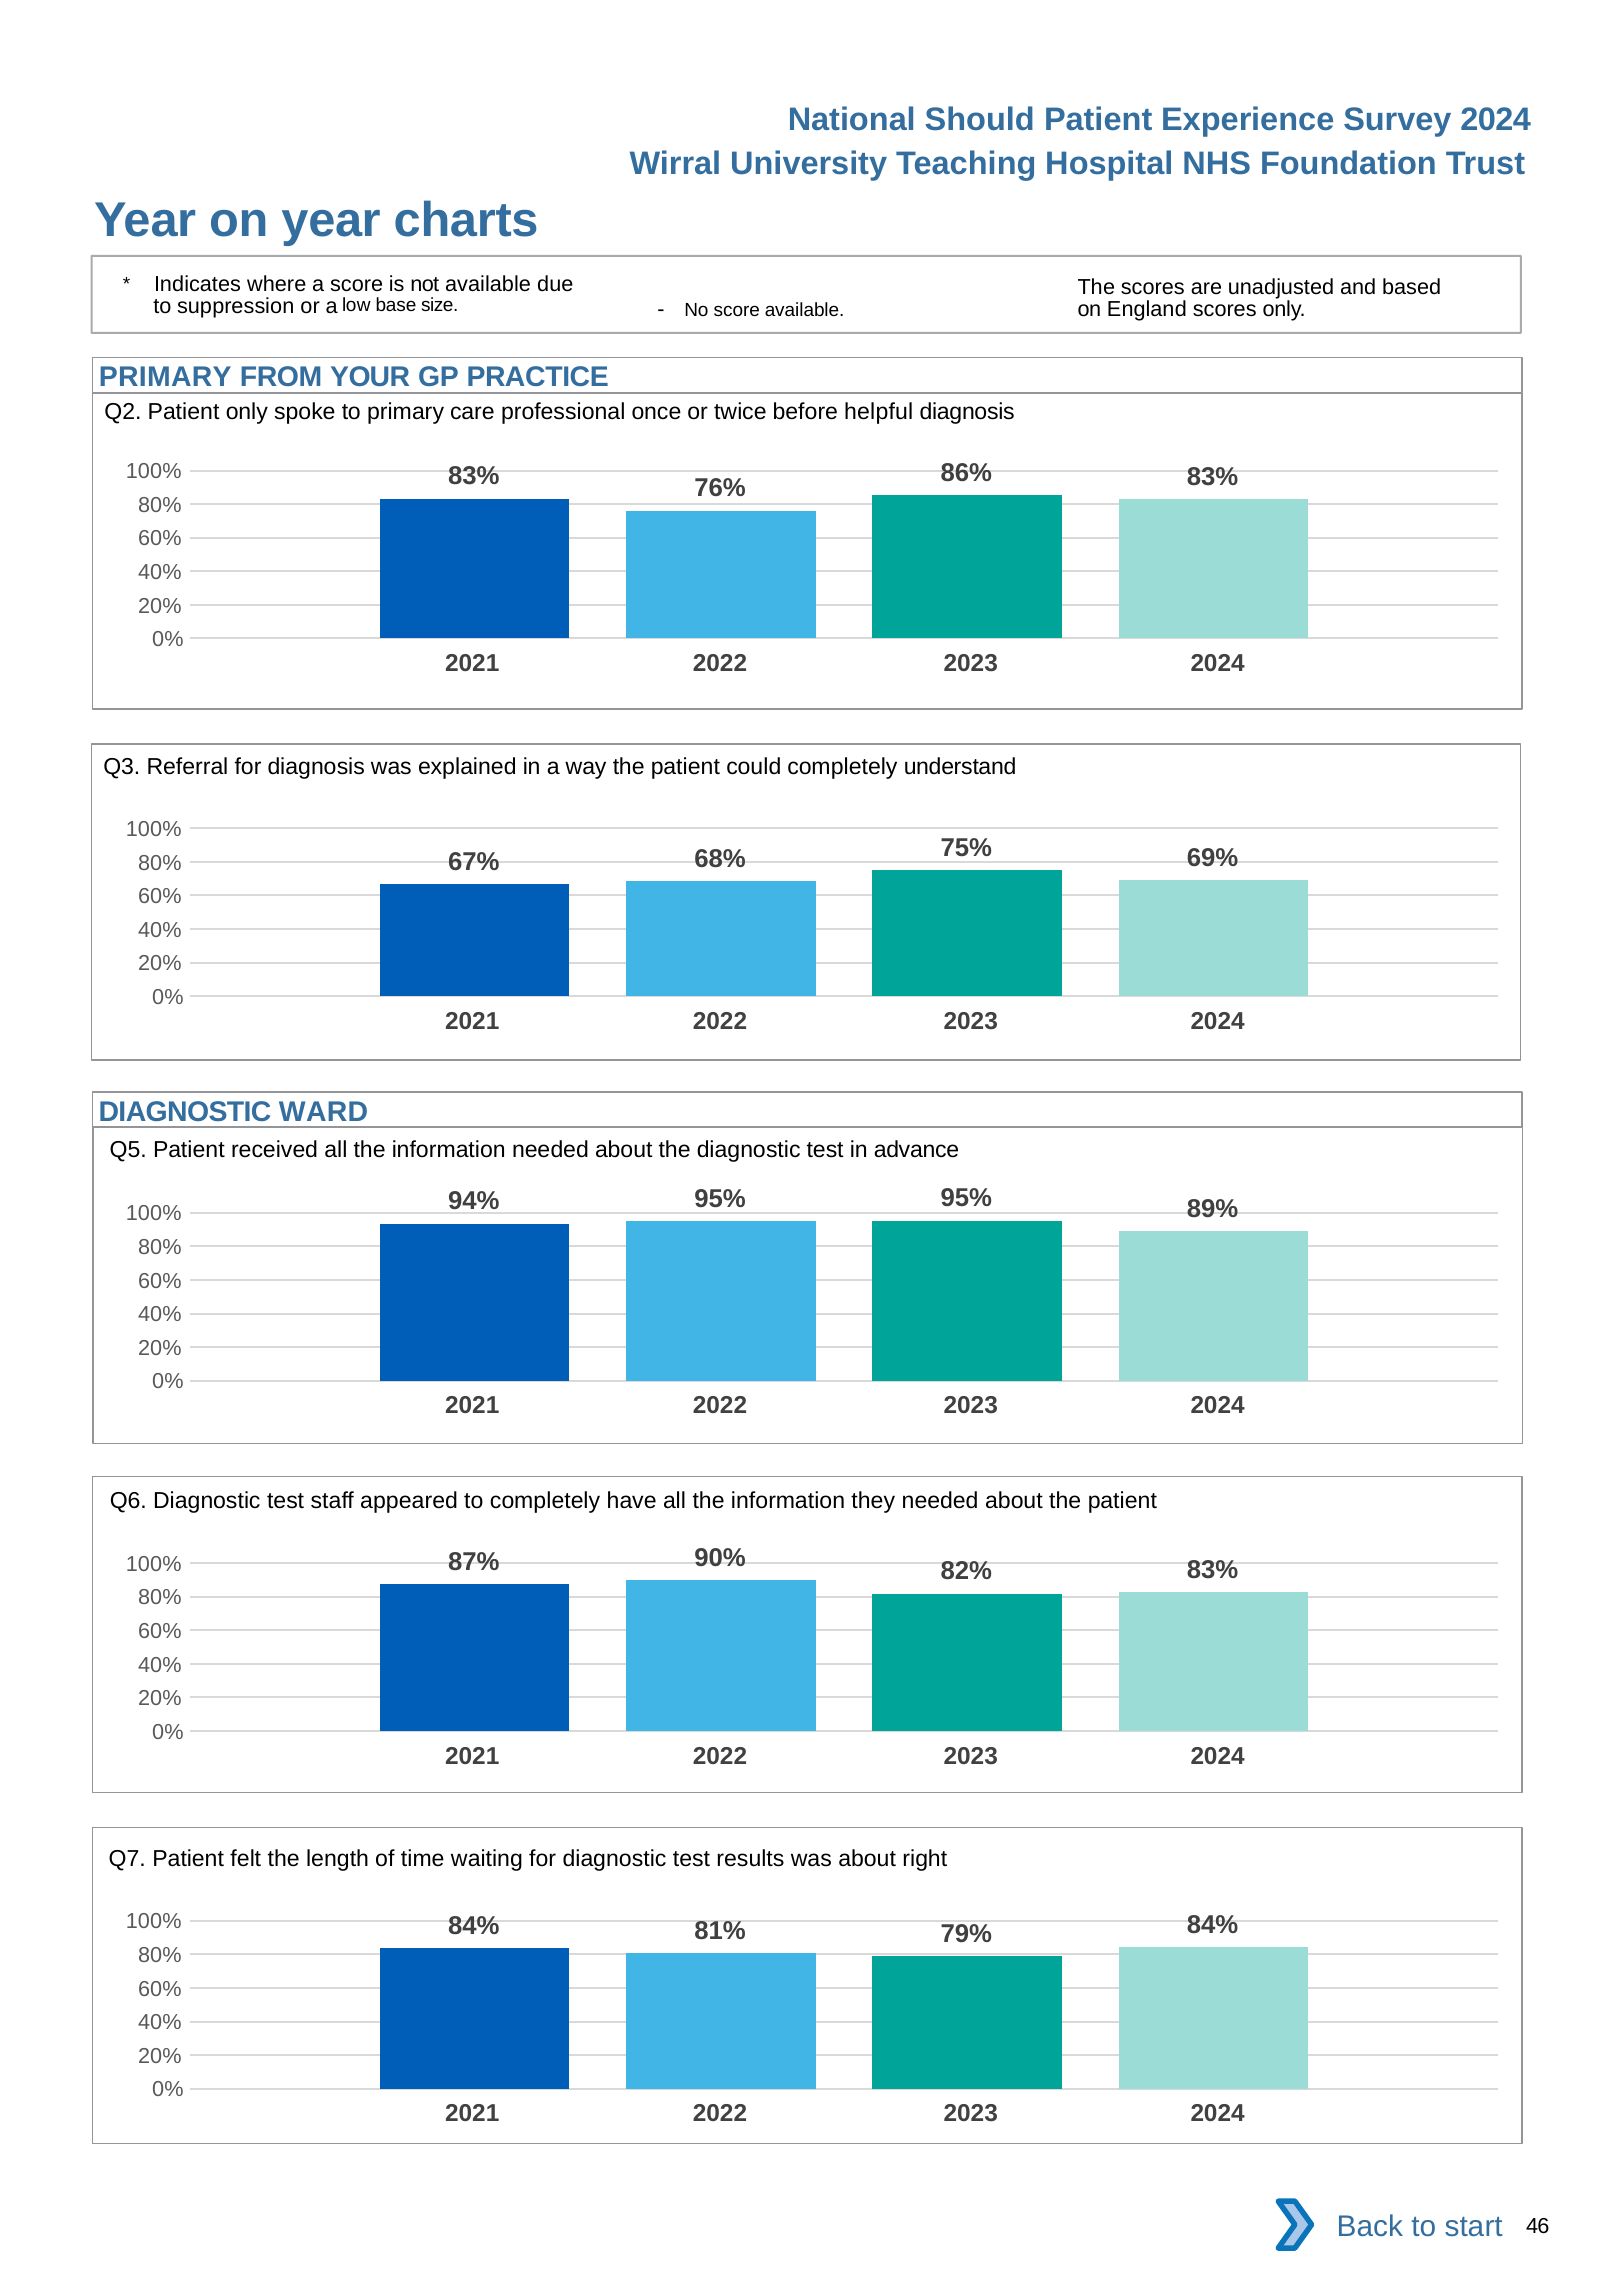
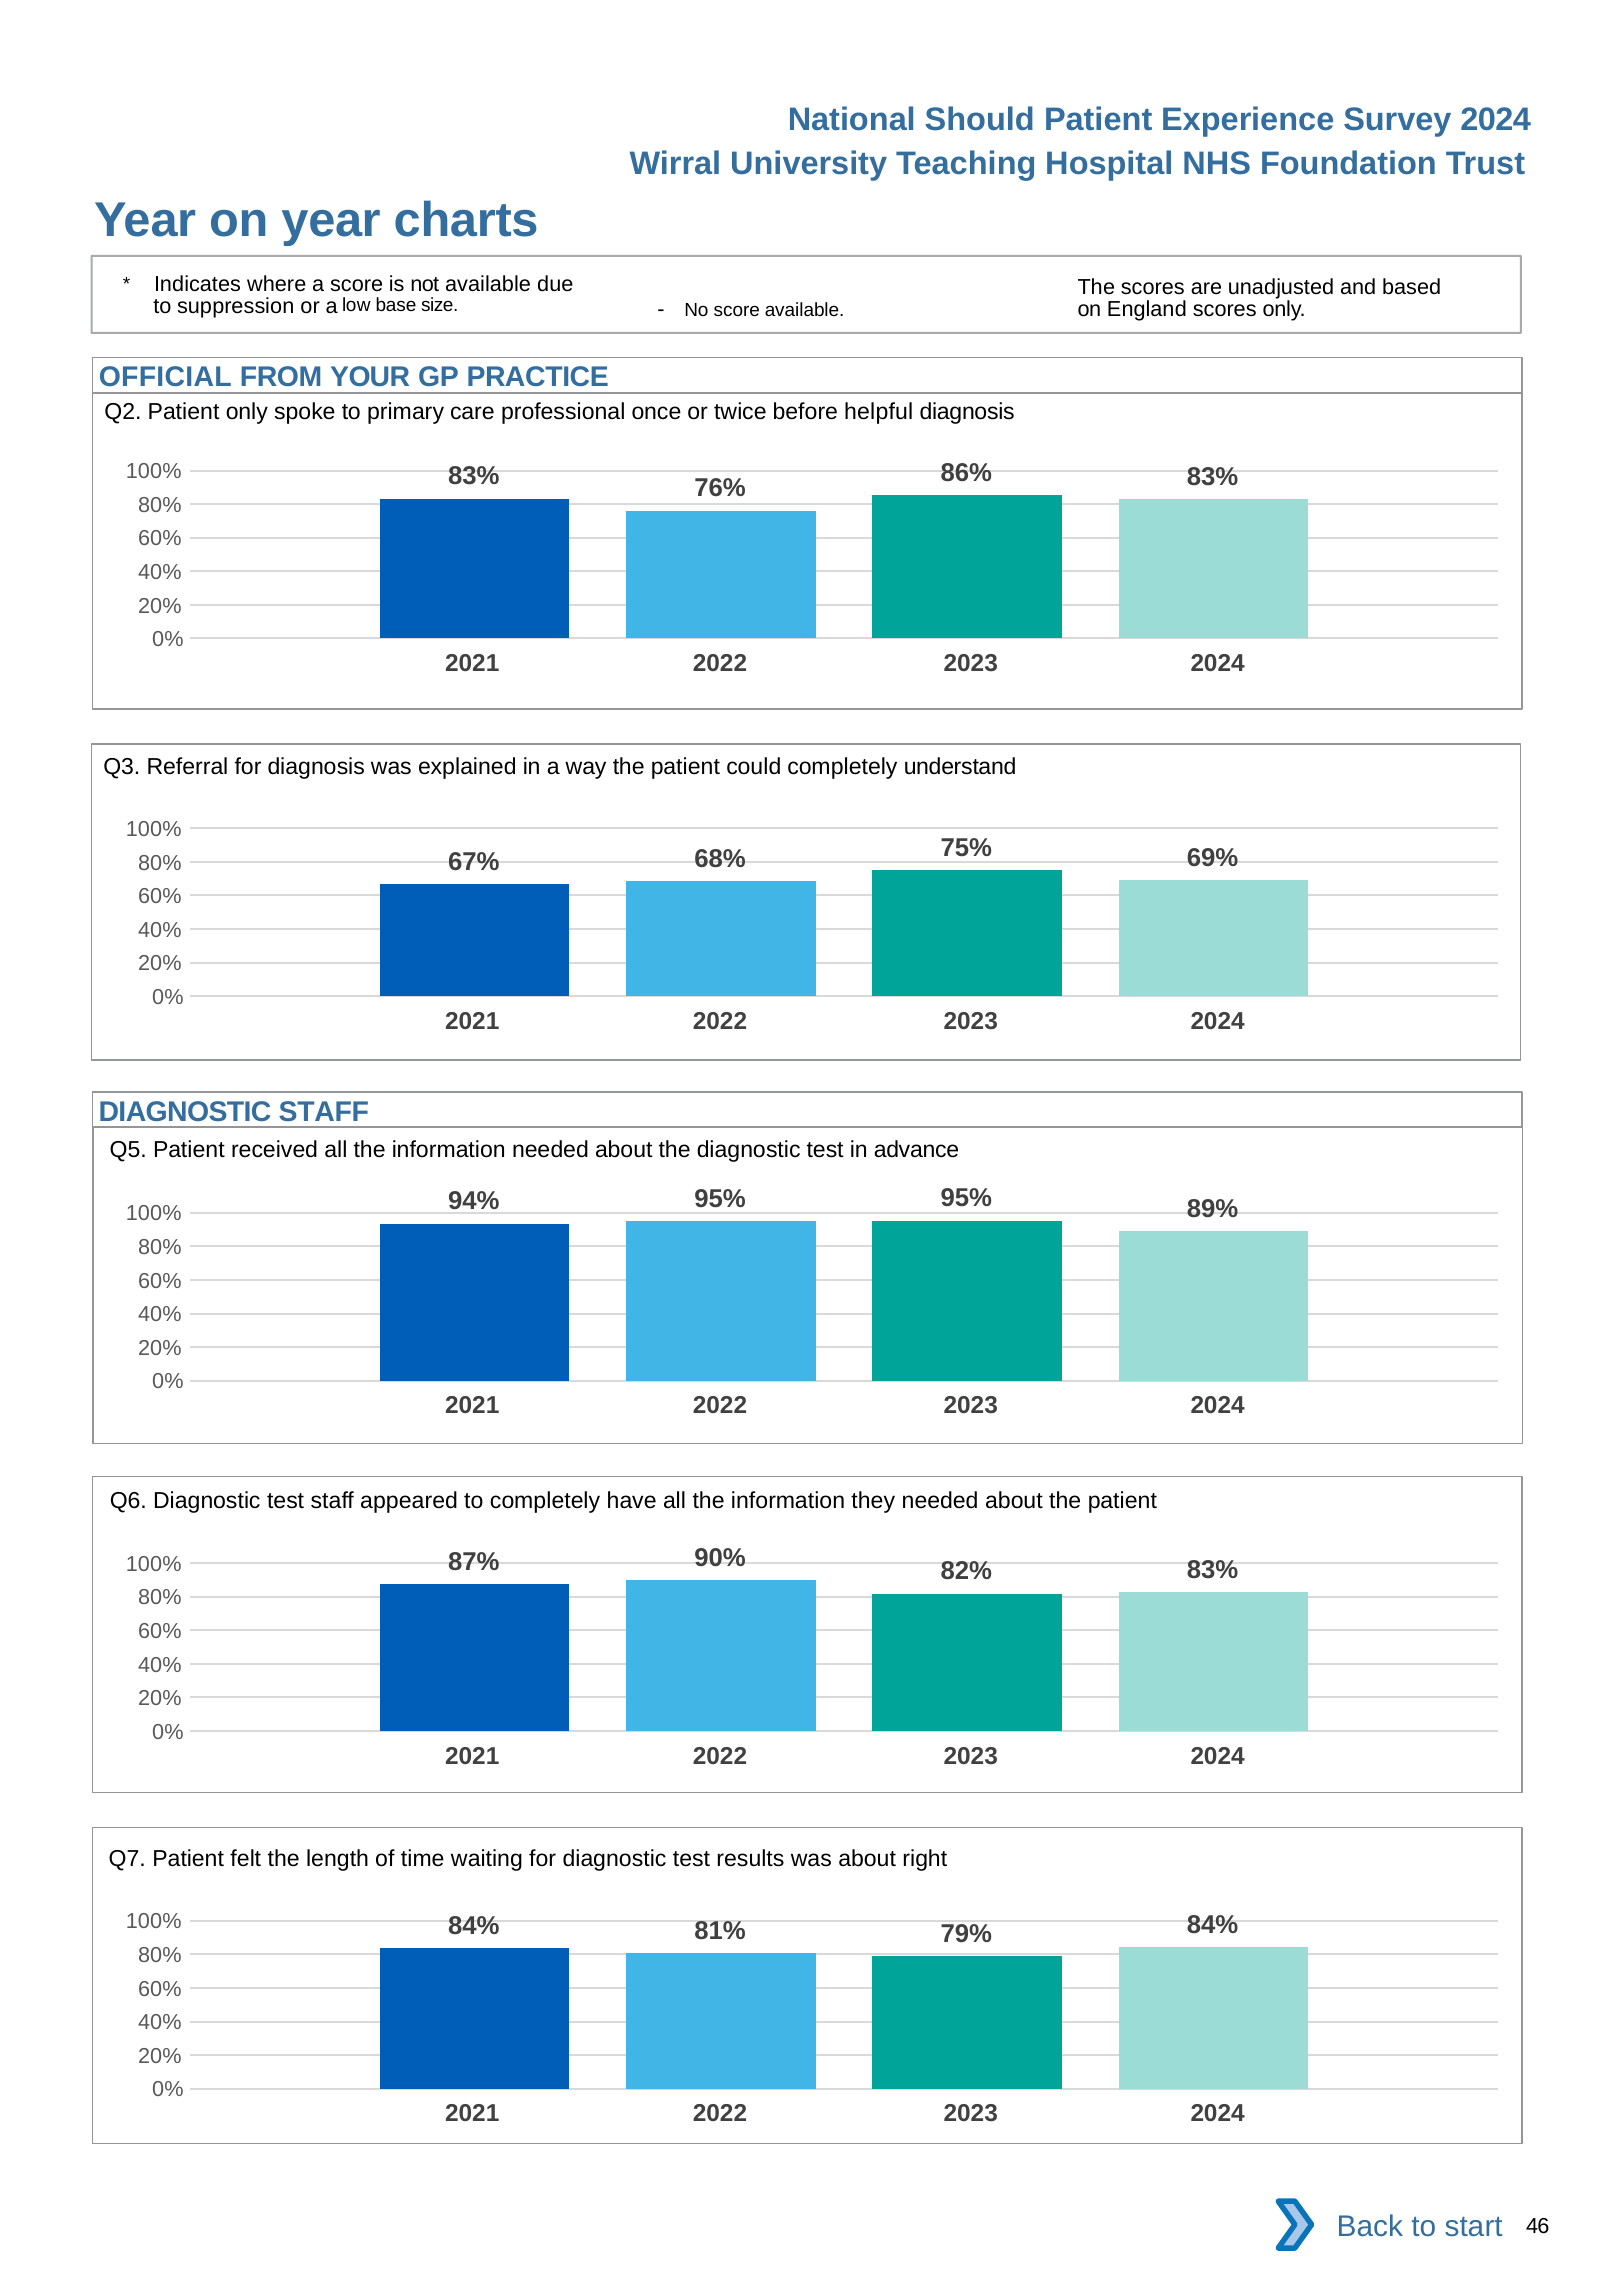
PRIMARY: PRIMARY -> OFFICIAL (165, 378)
DIAGNOSTIC WARD: WARD -> STAFF (324, 1112)
